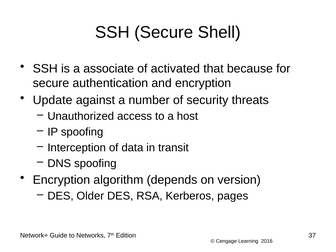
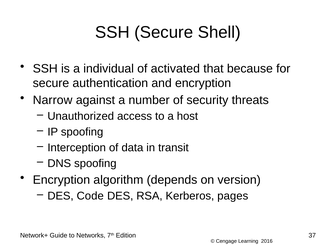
associate: associate -> individual (109, 69)
Update: Update -> Narrow (53, 100)
Older: Older -> Code (90, 196)
